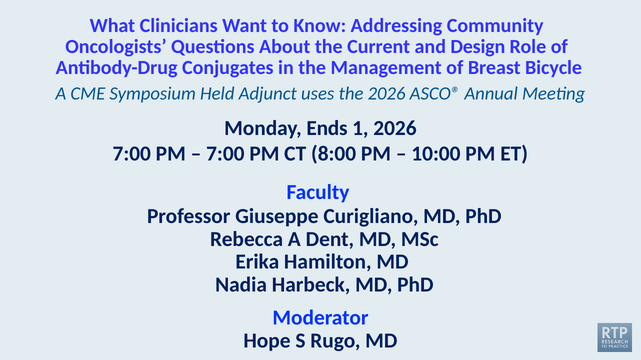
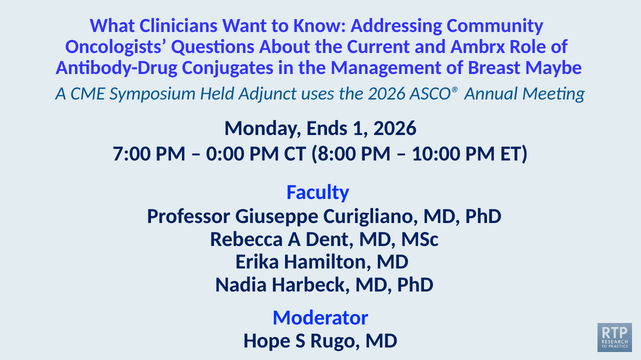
Design: Design -> Ambrx (478, 47)
Bicycle: Bicycle -> Maybe (554, 68)
7:00: 7:00 -> 0:00 (225, 154)
